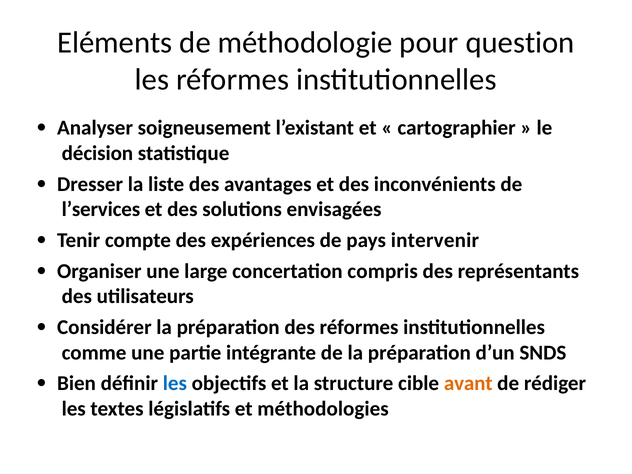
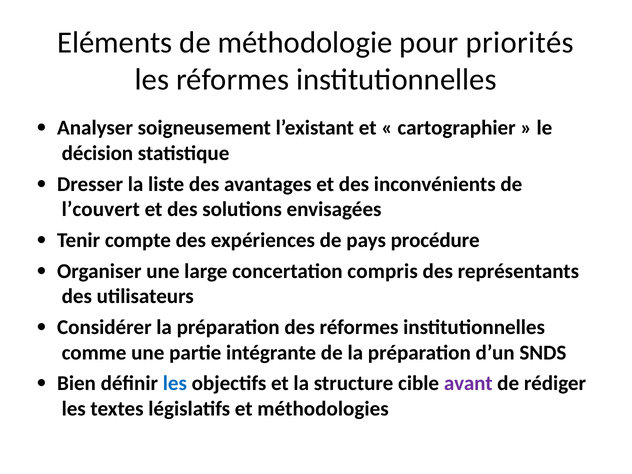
question: question -> priorités (520, 43)
l’services: l’services -> l’couvert (101, 209)
intervenir: intervenir -> procédure (435, 240)
avant colour: orange -> purple (468, 384)
